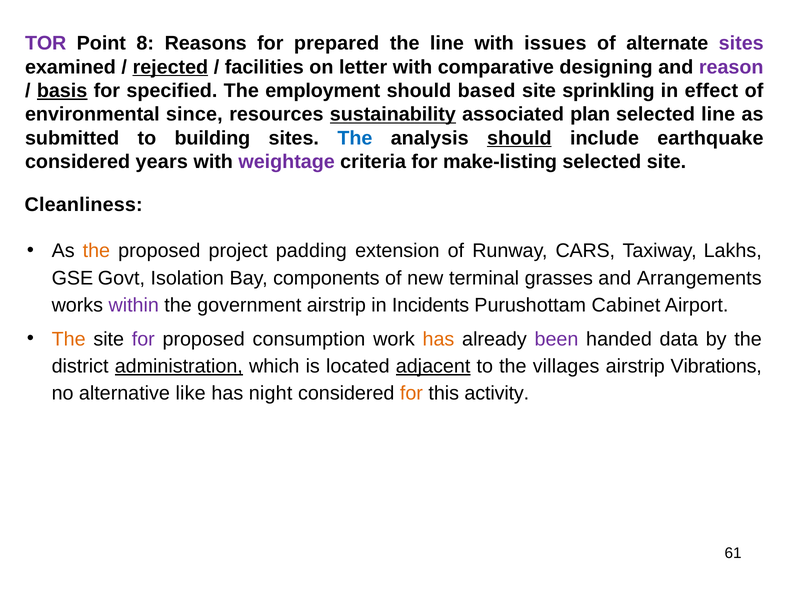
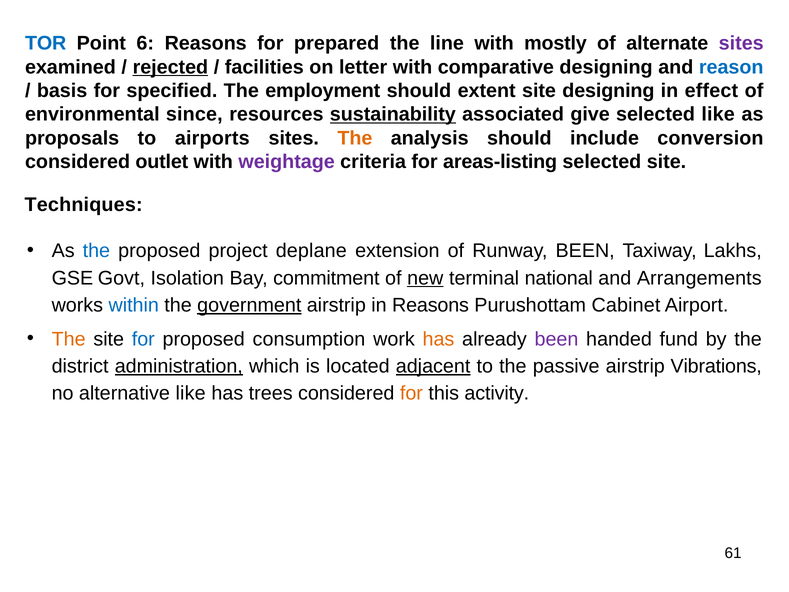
TOR colour: purple -> blue (46, 43)
8: 8 -> 6 (145, 43)
issues: issues -> mostly (556, 43)
reason colour: purple -> blue (731, 67)
basis underline: present -> none (62, 91)
based: based -> extent (487, 91)
site sprinkling: sprinkling -> designing (608, 91)
plan: plan -> give (590, 114)
selected line: line -> like (718, 114)
submitted: submitted -> proposals (72, 138)
building: building -> airports (212, 138)
The colour: blue -> orange (355, 138)
should underline: present -> none (519, 138)
earthquake: earthquake -> conversion (710, 138)
years: years -> outlet (162, 162)
make-listing: make-listing -> areas-listing (500, 162)
Cleanliness: Cleanliness -> Techniques (84, 205)
the colour: orange -> blue (96, 251)
padding: padding -> deplane (311, 251)
Runway CARS: CARS -> BEEN (585, 251)
components: components -> commitment (326, 278)
new underline: none -> present (425, 278)
grasses: grasses -> national (559, 278)
within colour: purple -> blue (134, 305)
government underline: none -> present (249, 305)
in Incidents: Incidents -> Reasons (431, 305)
for colour: purple -> blue (143, 339)
data: data -> fund (679, 339)
villages: villages -> passive (566, 366)
night: night -> trees (271, 393)
